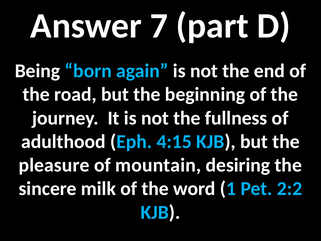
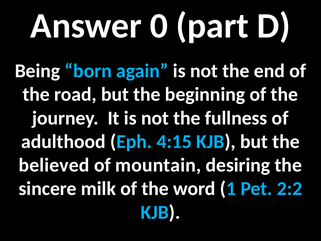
7: 7 -> 0 (159, 26)
pleasure: pleasure -> believed (54, 165)
